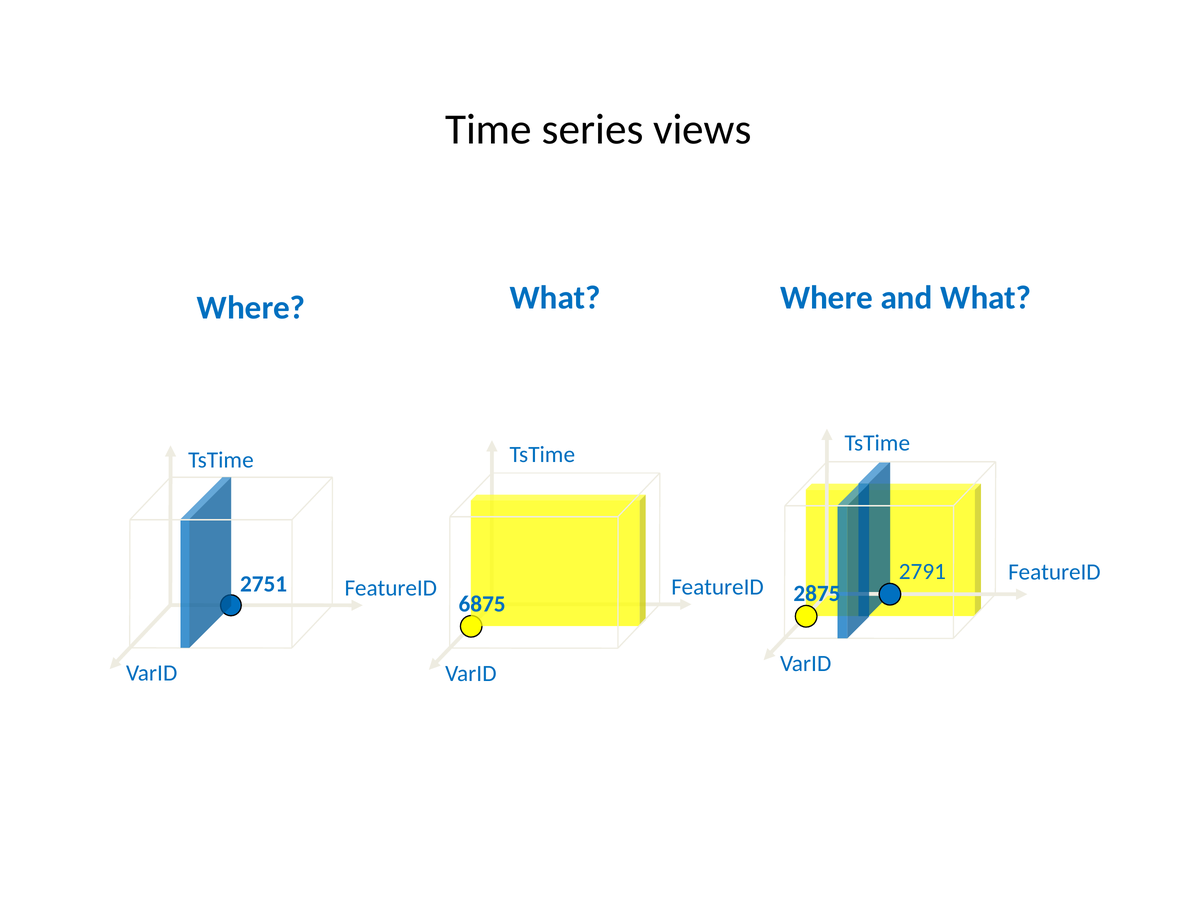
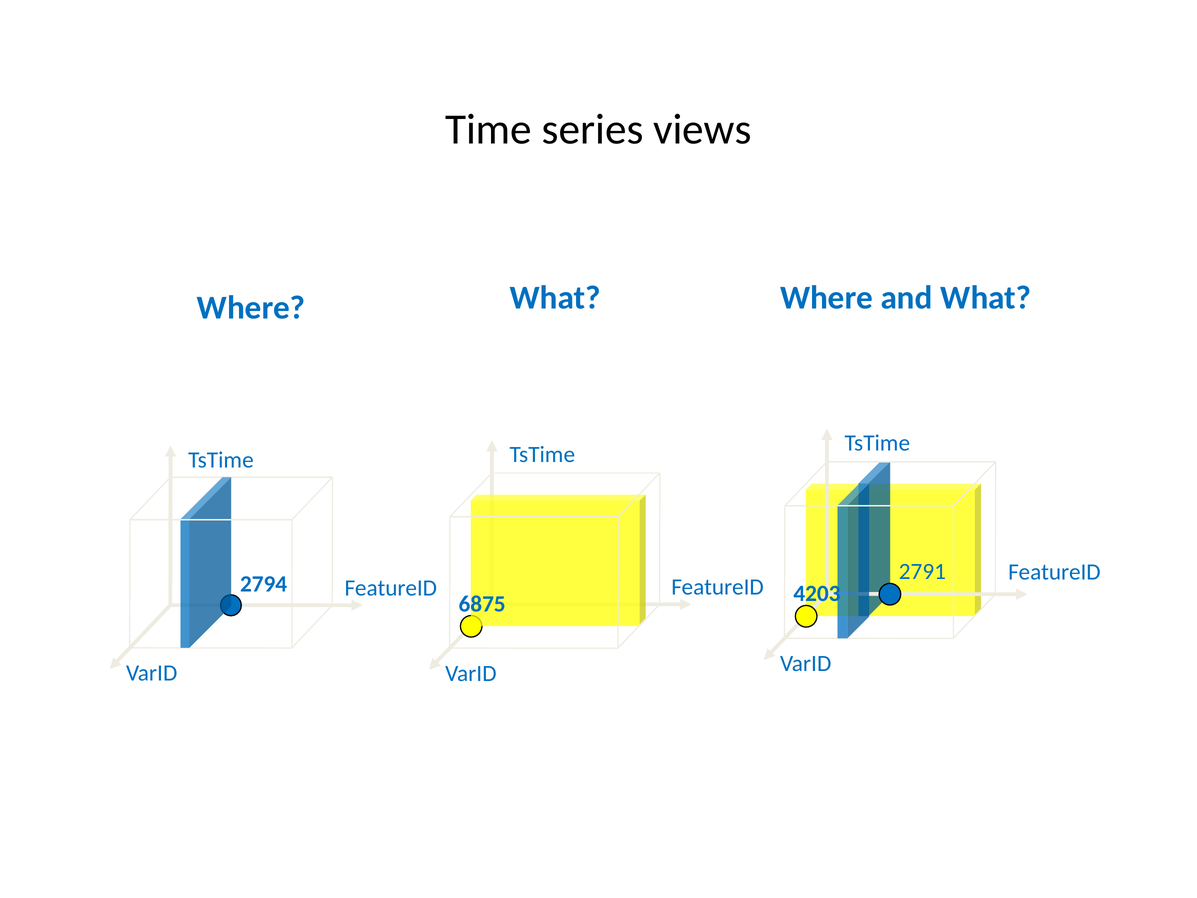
2751: 2751 -> 2794 (264, 584)
2875: 2875 -> 4203 (817, 593)
